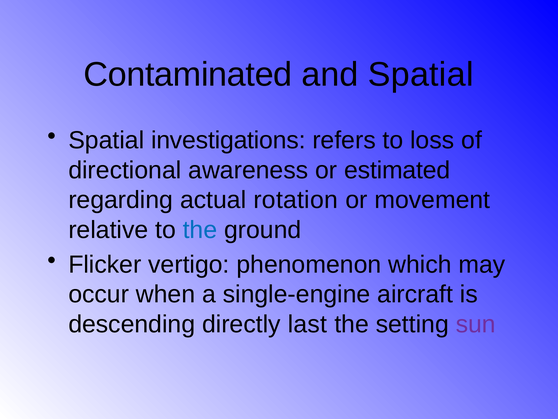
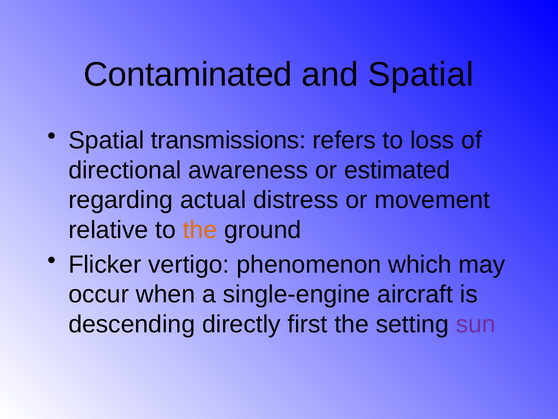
investigations: investigations -> transmissions (228, 140)
rotation: rotation -> distress (296, 200)
the colour: blue -> orange (200, 230)
last: last -> first (308, 324)
